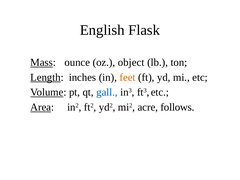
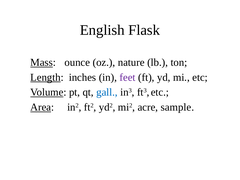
object: object -> nature (131, 62)
feet colour: orange -> purple (128, 77)
follows: follows -> sample (177, 107)
